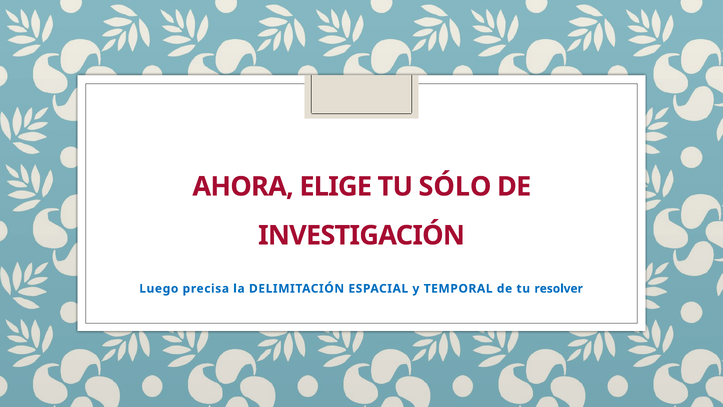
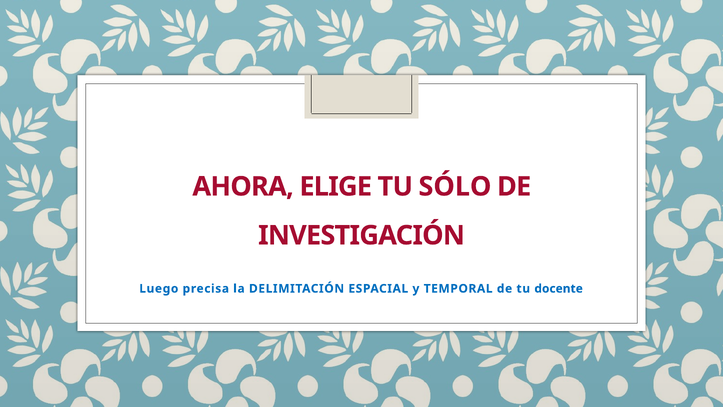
resolver: resolver -> docente (559, 288)
